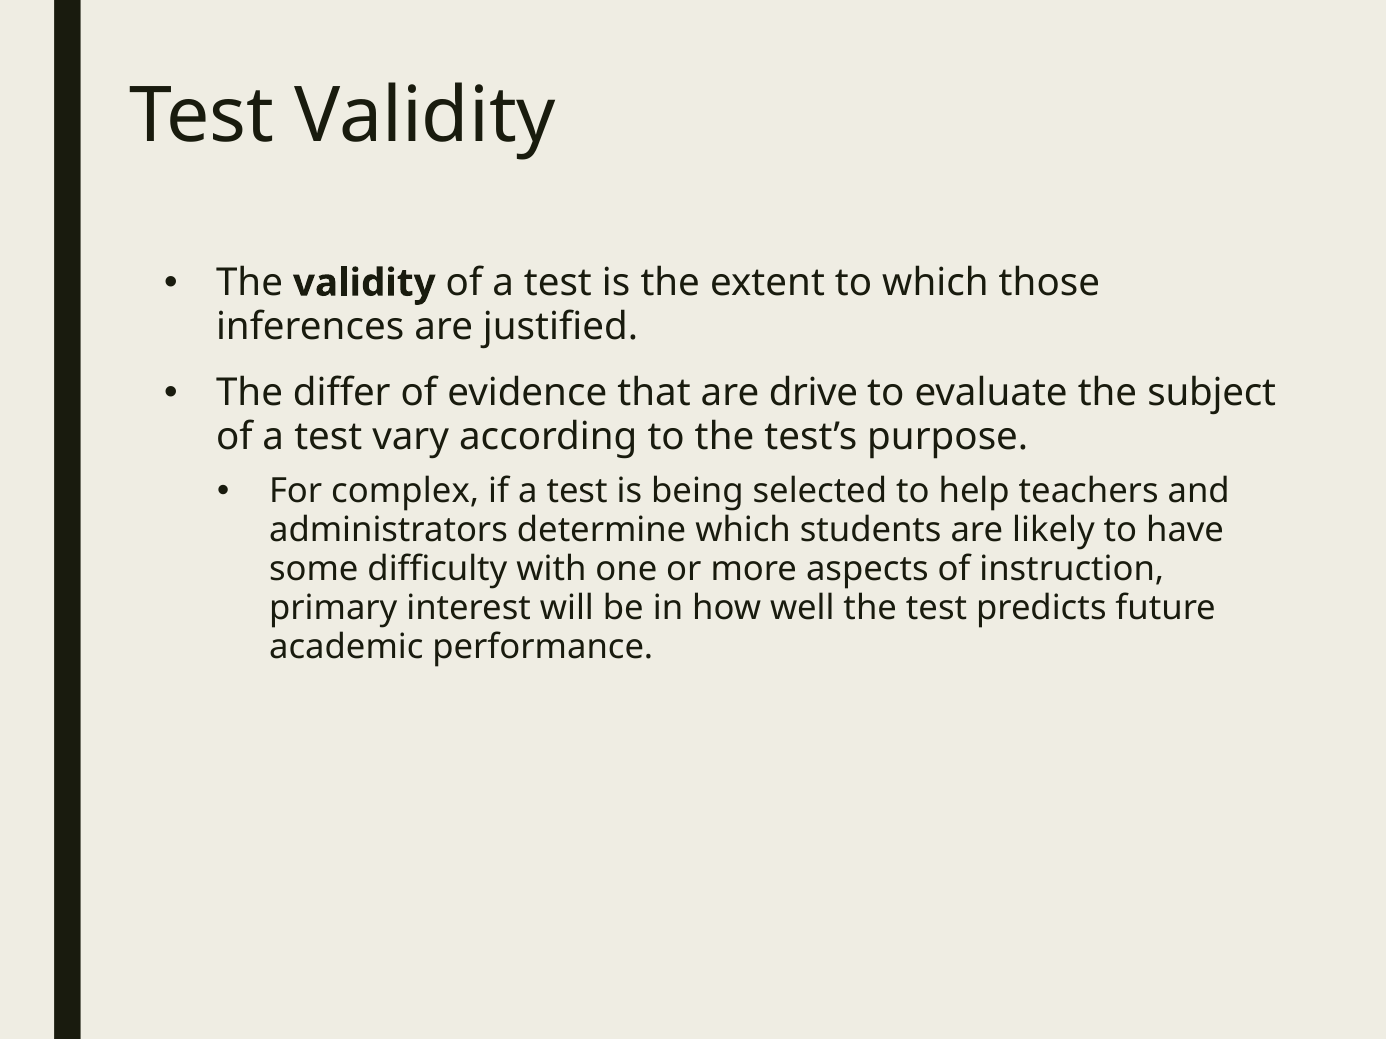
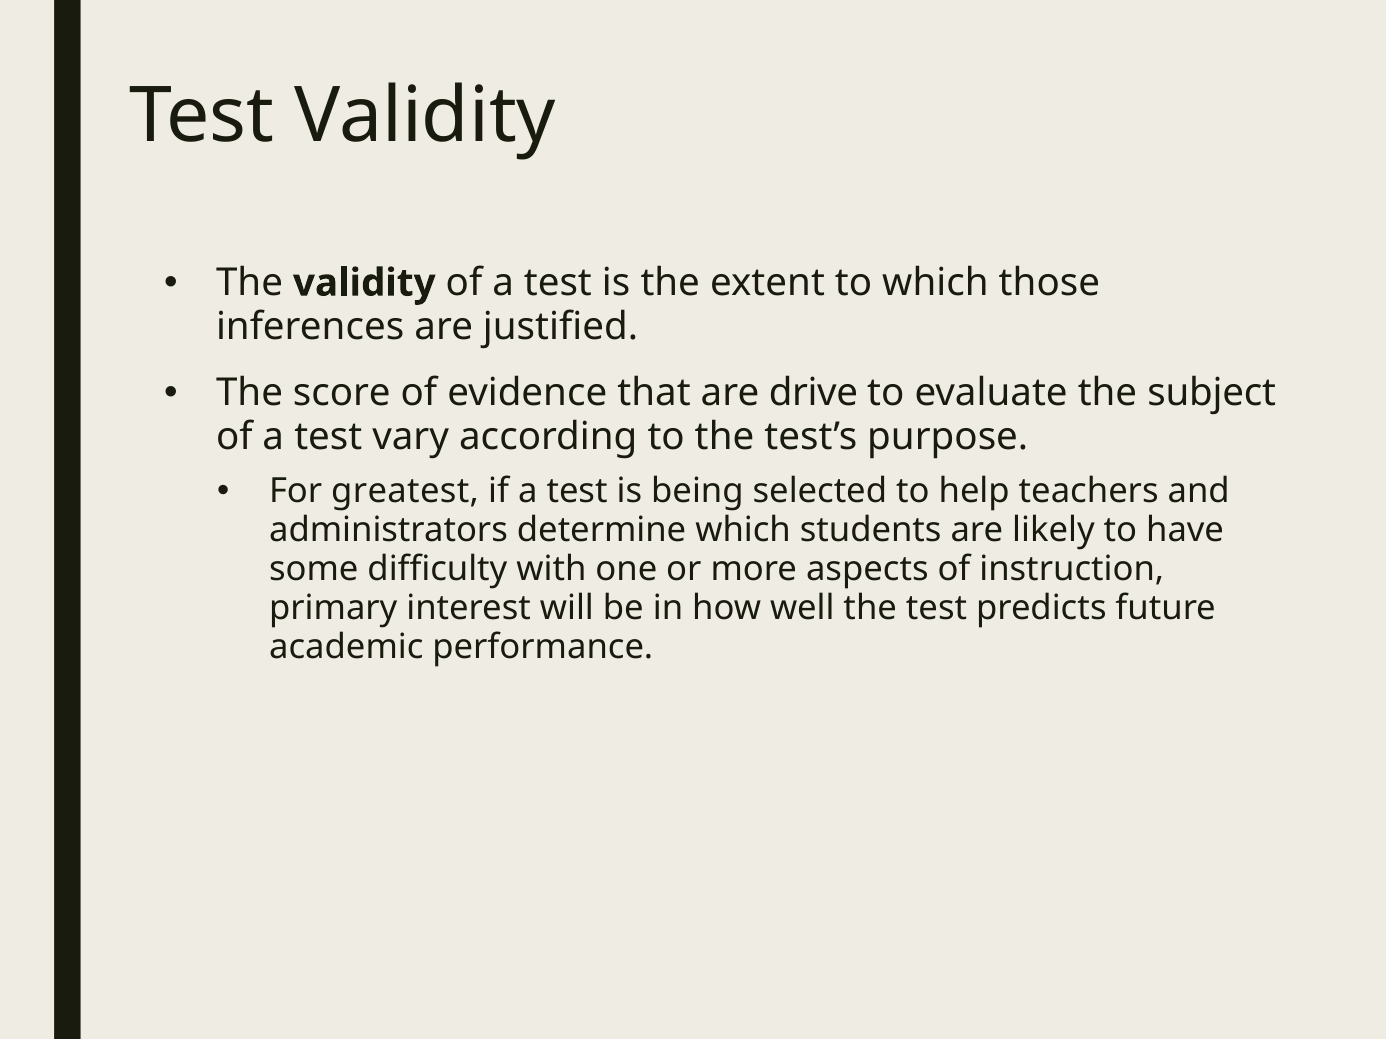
differ: differ -> score (342, 393)
complex: complex -> greatest (405, 491)
